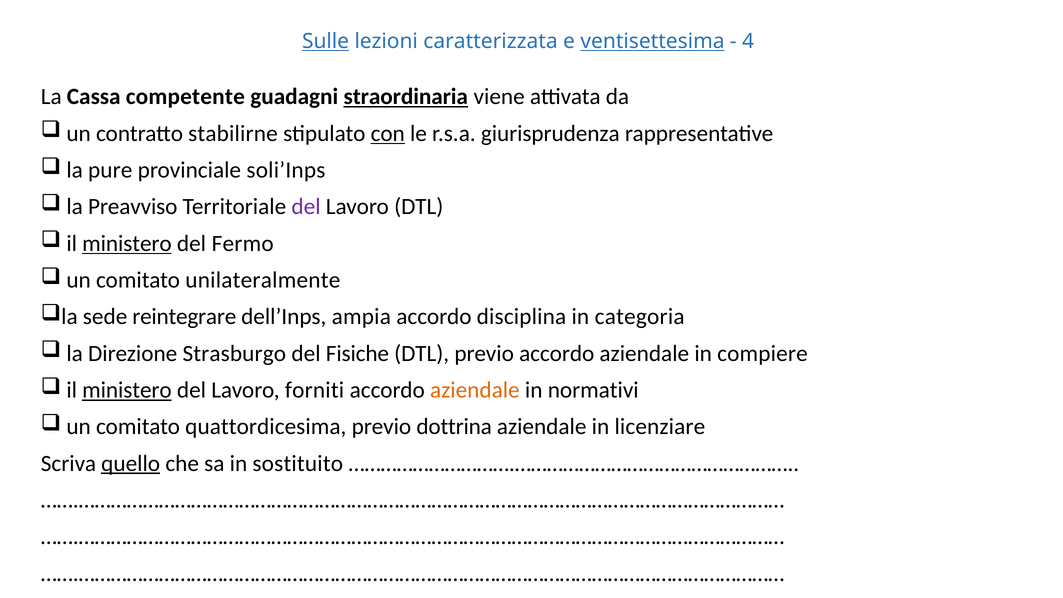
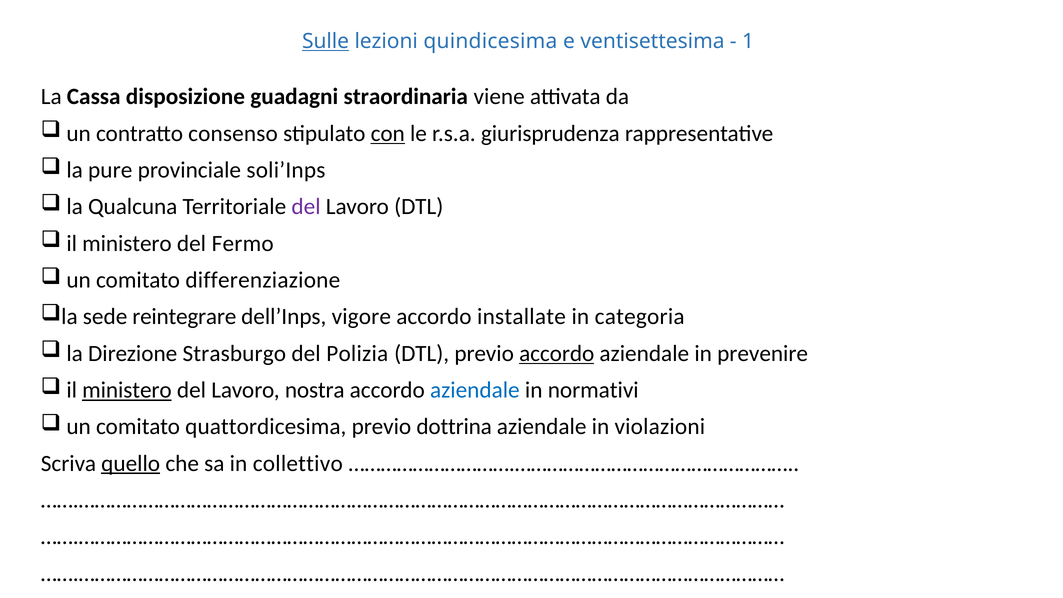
caratterizzata: caratterizzata -> quindicesima (490, 41)
ventisettesima underline: present -> none (653, 41)
4: 4 -> 1 (748, 41)
competente: competente -> disposizione (185, 97)
straordinaria underline: present -> none (406, 97)
stabilirne: stabilirne -> consenso (233, 133)
Preavviso: Preavviso -> Qualcuna (133, 207)
ministero underline: present -> none (127, 243)
unilateralmente: unilateralmente -> differenziazione (263, 280)
ampia: ampia -> vigore (361, 317)
disciplina: disciplina -> installate (521, 317)
Fisiche: Fisiche -> Polizia (357, 353)
accordo underline: none -> present (557, 353)
compiere: compiere -> prevenire (763, 353)
forniti: forniti -> nostra (315, 390)
aziendale colour: orange -> blue (475, 390)
licenziare: licenziare -> violazioni (660, 427)
sostituito: sostituito -> collettivo (298, 463)
